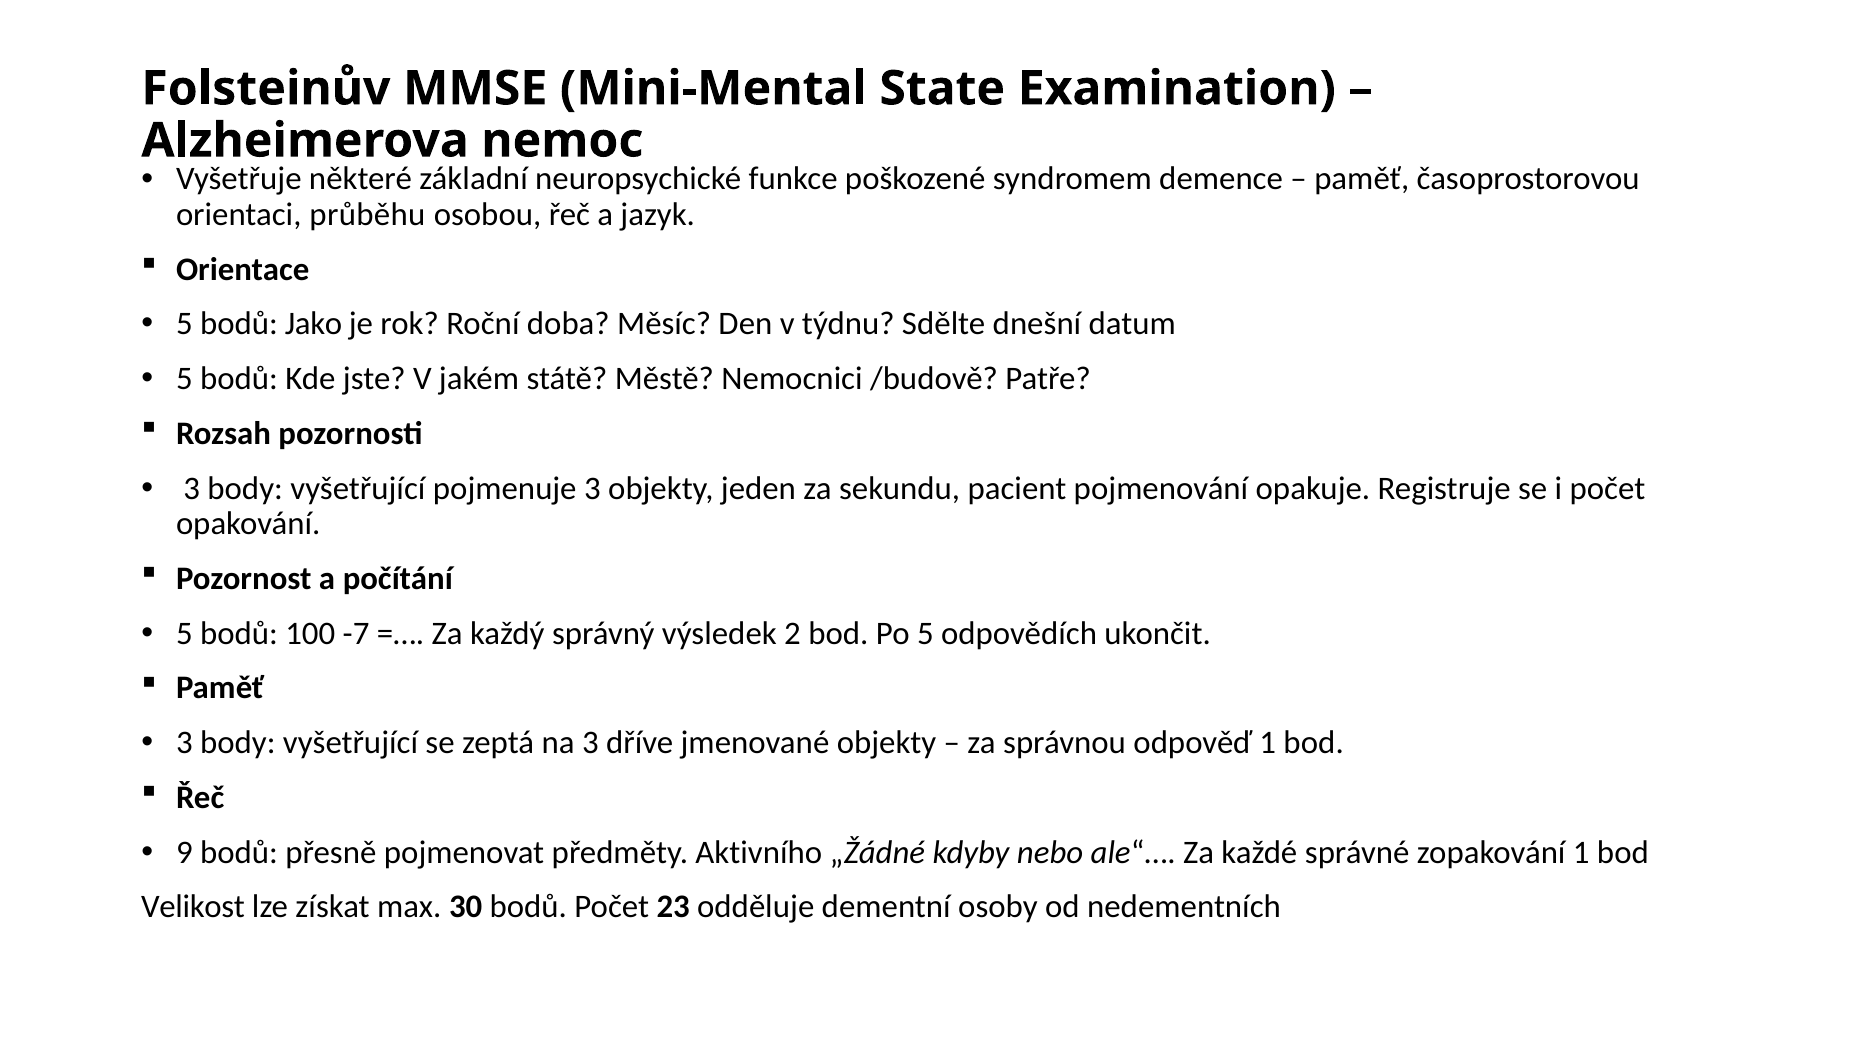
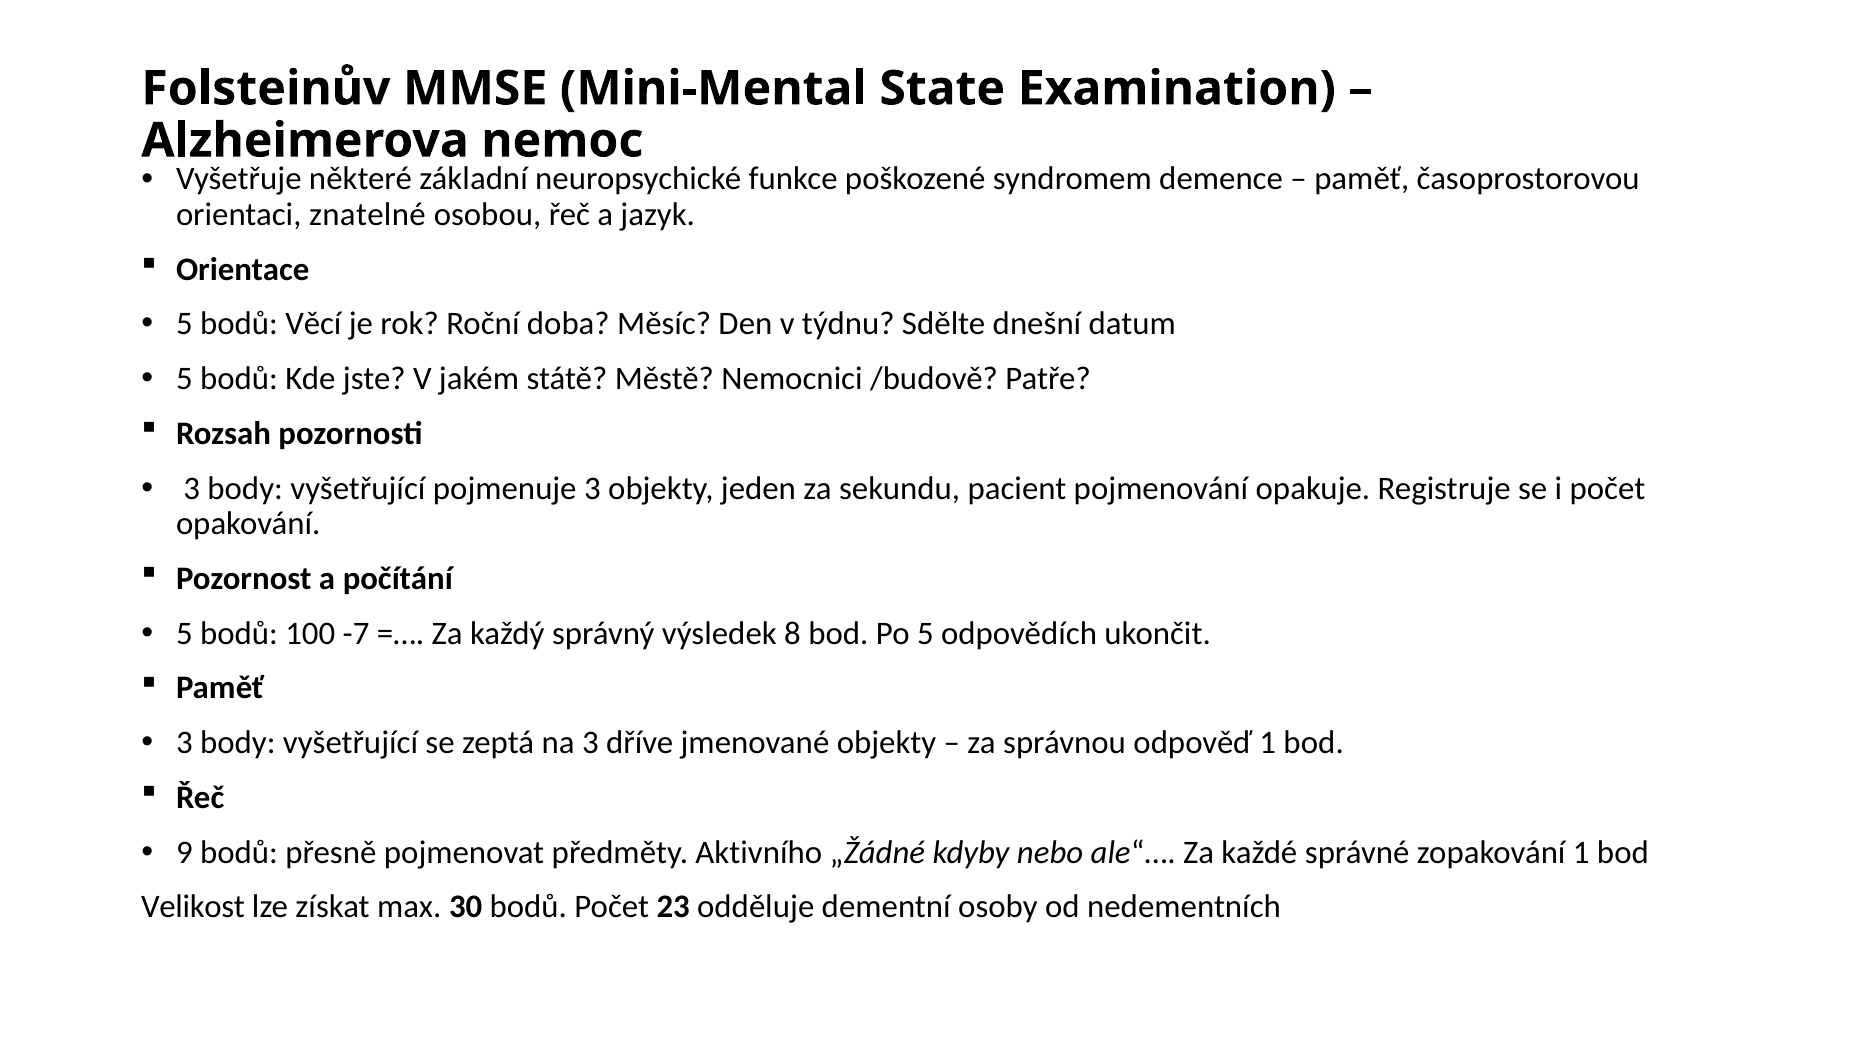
průběhu: průběhu -> znatelné (367, 215)
Jako: Jako -> Věcí (313, 324)
2: 2 -> 8 (793, 633)
